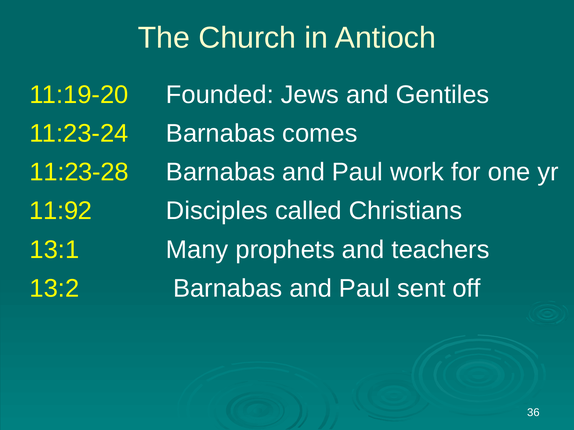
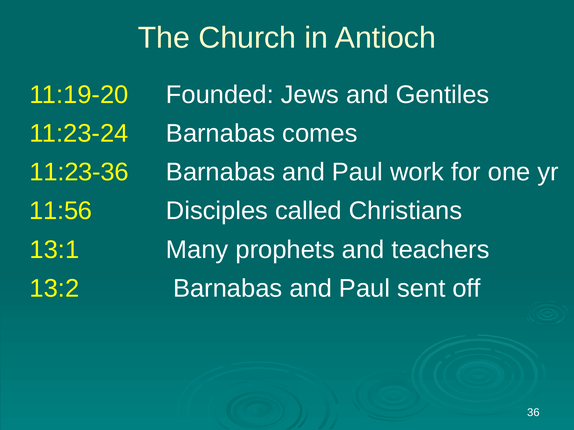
11:23-28: 11:23-28 -> 11:23-36 (79, 172)
11:92: 11:92 -> 11:56 (61, 211)
